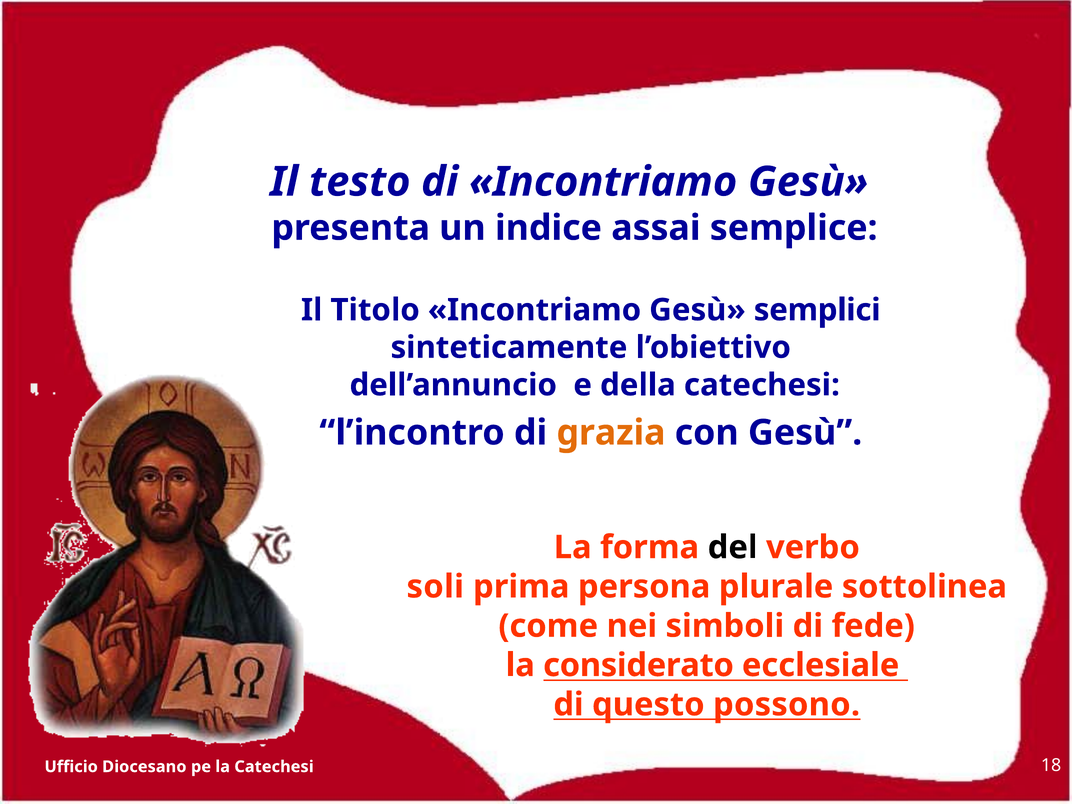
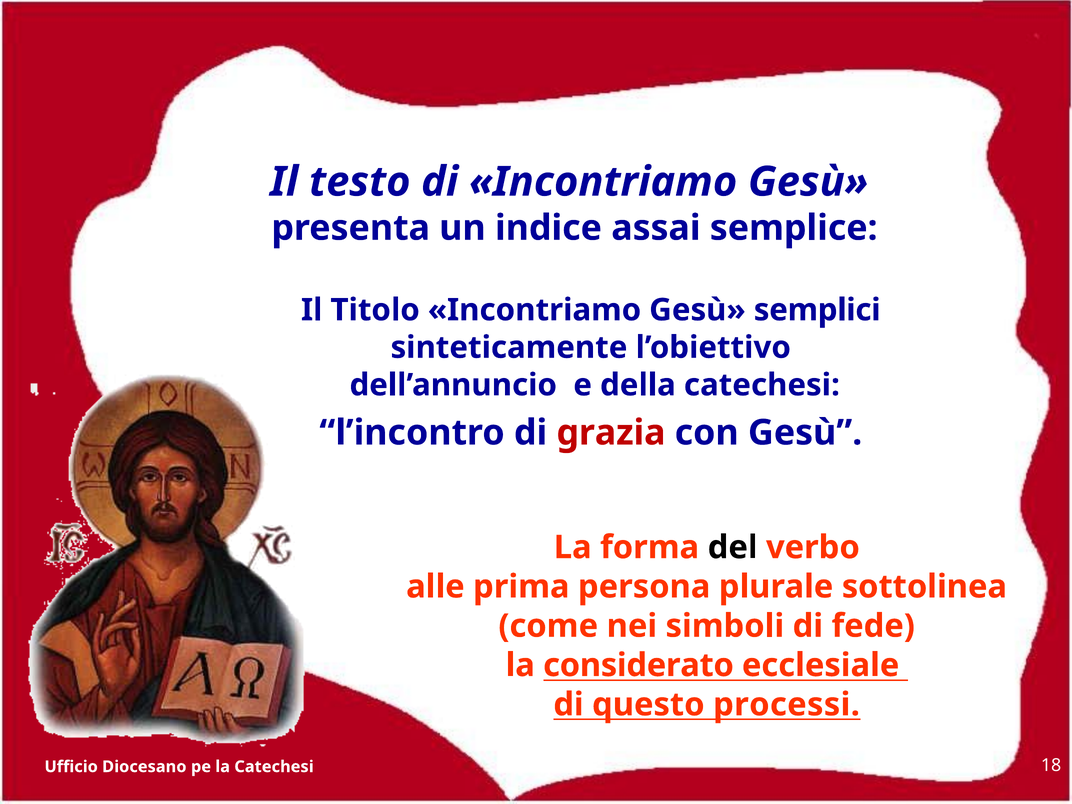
grazia colour: orange -> red (611, 433)
soli: soli -> alle (435, 587)
possono: possono -> processi (787, 705)
